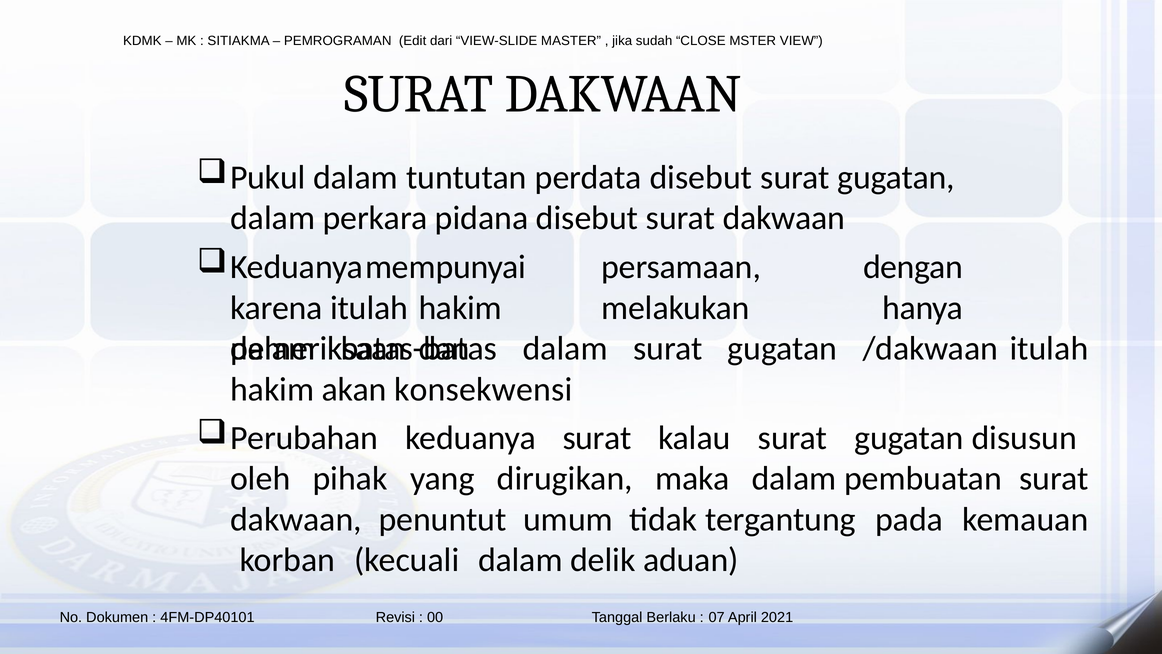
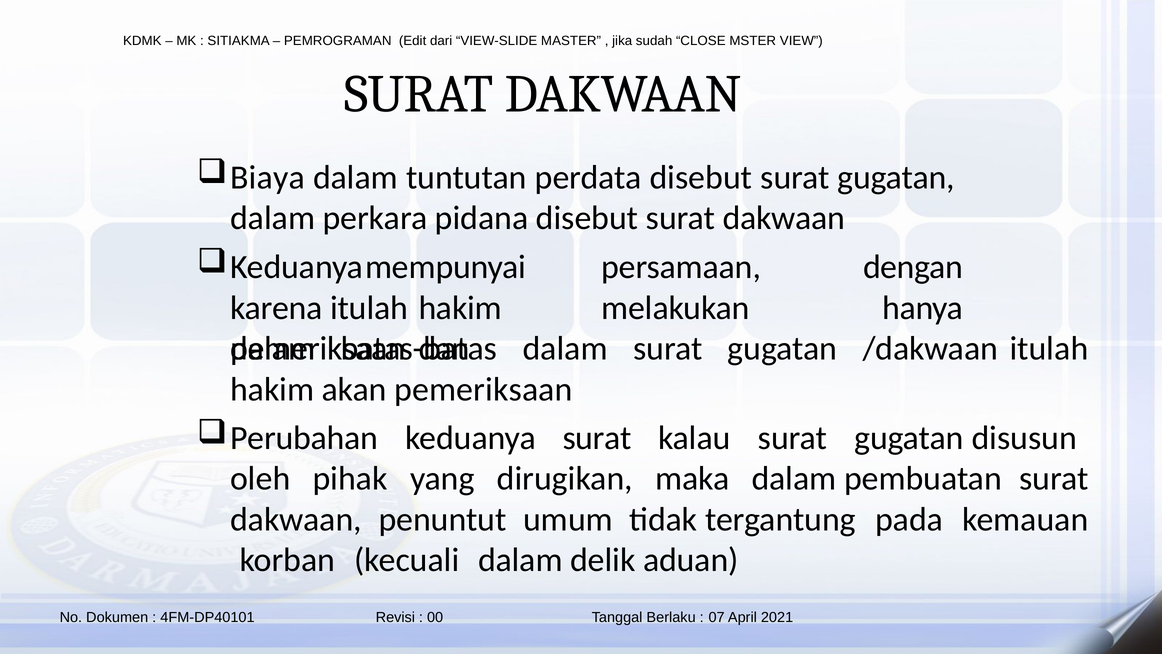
Pukul: Pukul -> Biaya (268, 177)
akan konsekwensi: konsekwensi -> pemeriksaan (483, 389)
